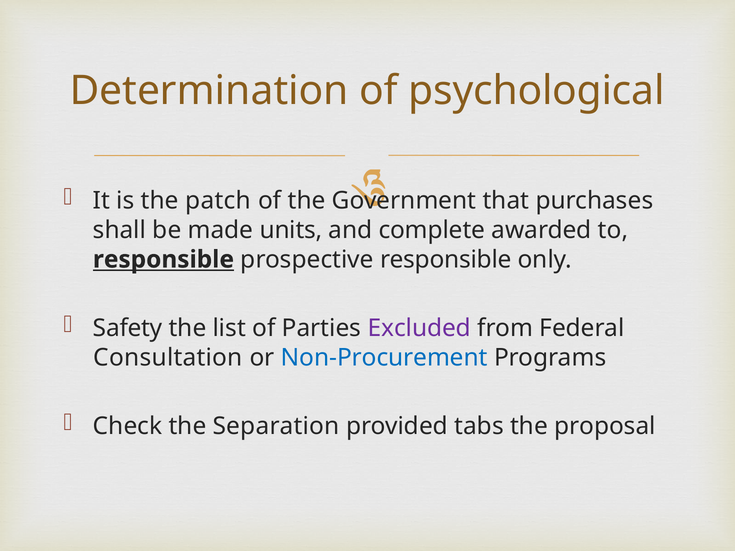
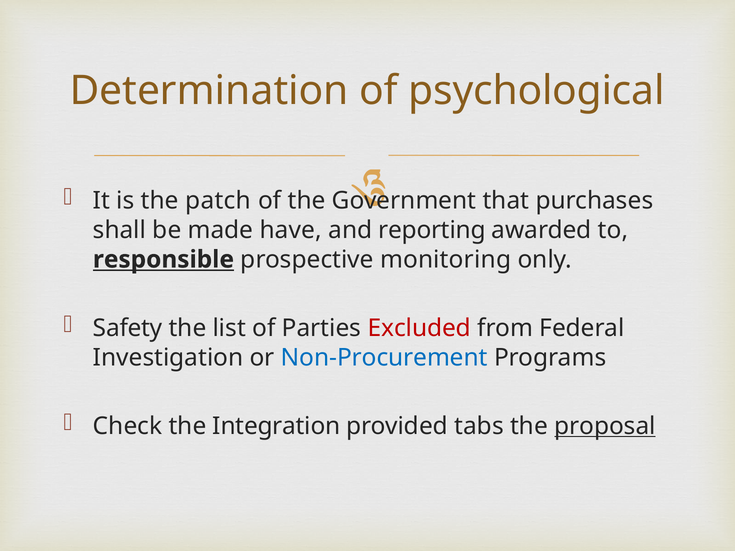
units: units -> have (291, 230)
complete: complete -> reporting (432, 230)
prospective responsible: responsible -> monitoring (446, 260)
Excluded colour: purple -> red (419, 328)
Consultation: Consultation -> Investigation (168, 358)
Separation: Separation -> Integration (276, 426)
proposal underline: none -> present (605, 426)
